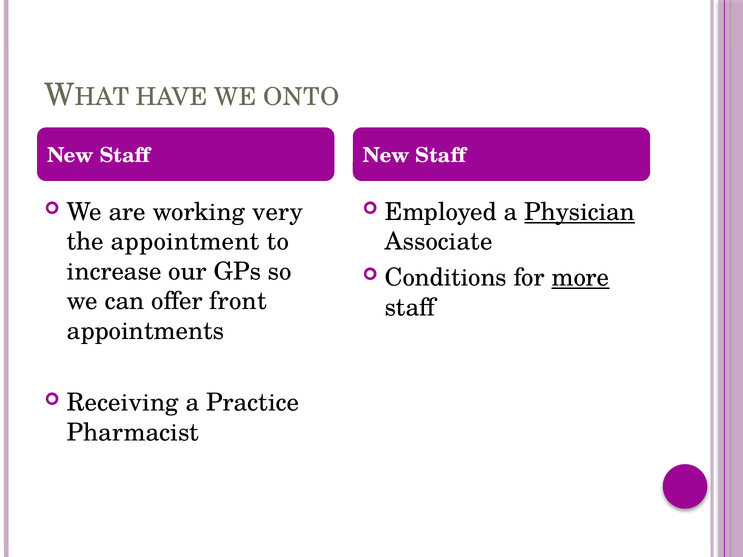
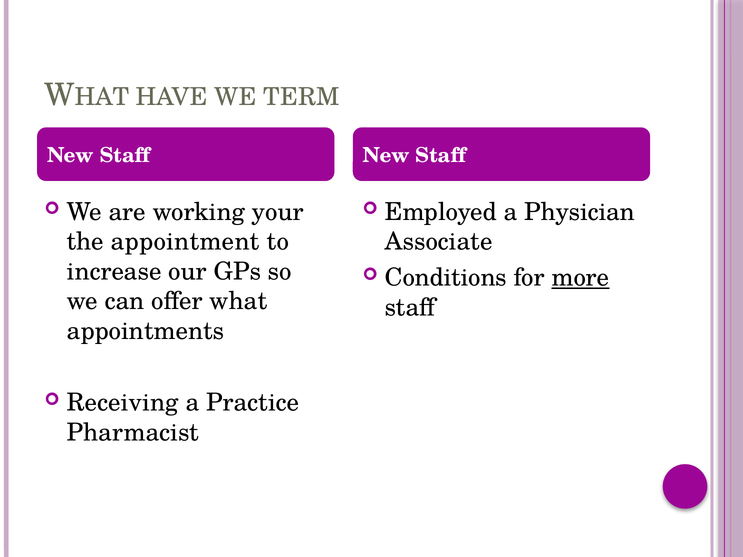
ONTO: ONTO -> TERM (301, 97)
very: very -> your (278, 212)
Physician underline: present -> none (580, 212)
front: front -> what (238, 301)
